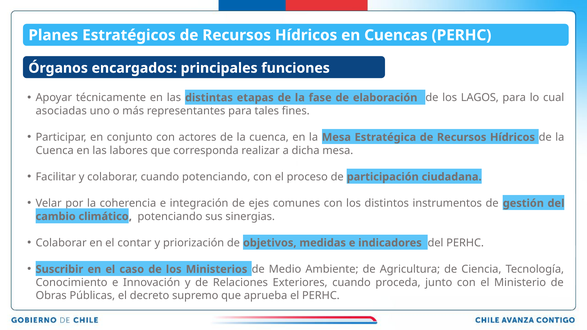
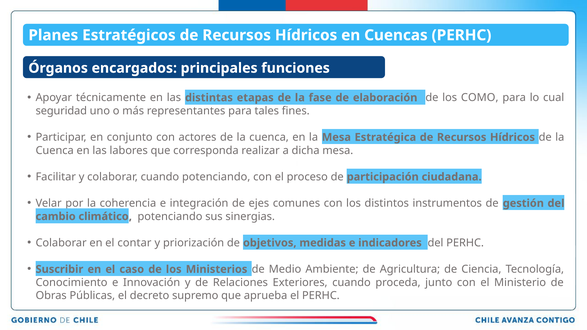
LAGOS: LAGOS -> COMO (480, 98)
asociadas: asociadas -> seguridad (61, 111)
